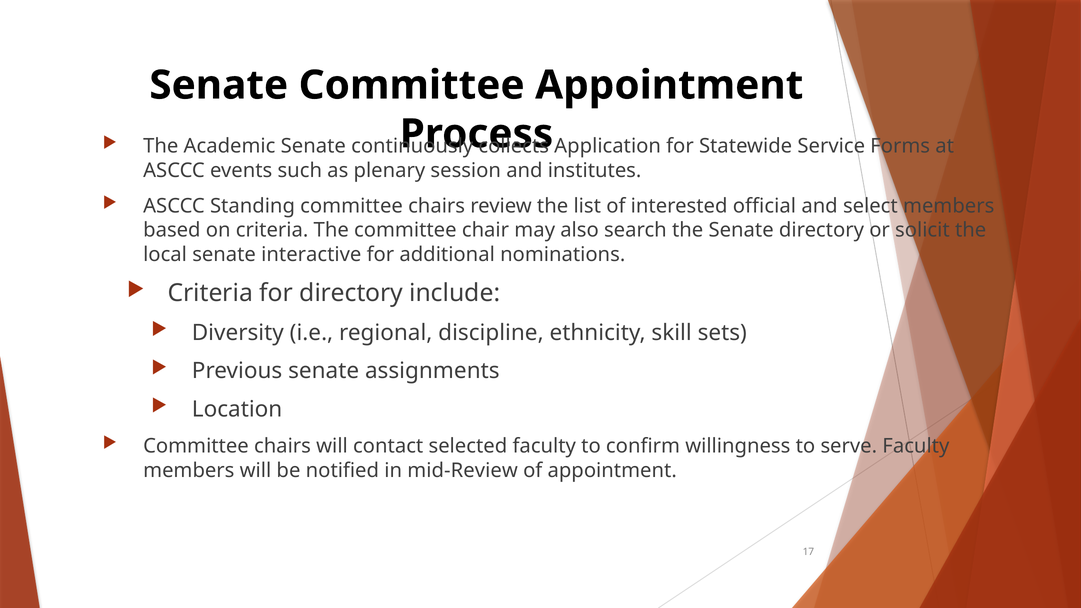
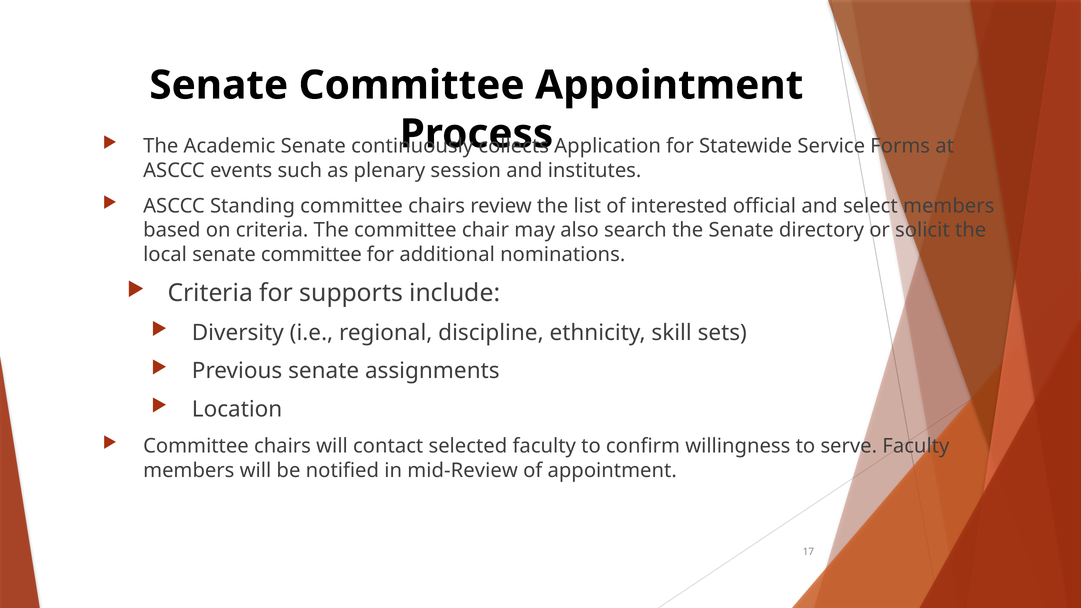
local senate interactive: interactive -> committee (311, 255)
for directory: directory -> supports (351, 293)
